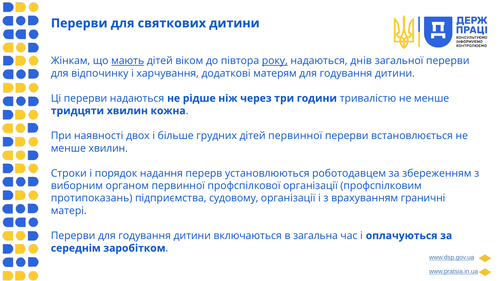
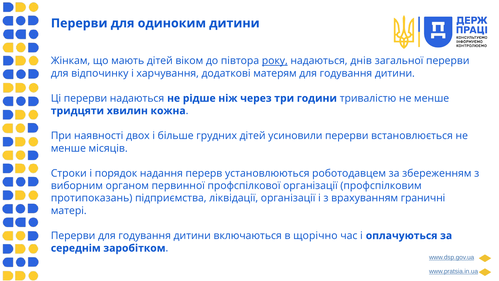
святкових: святкових -> одиноким (172, 23)
мають underline: present -> none (128, 61)
дітей первинної: первинної -> усиновили (295, 136)
менше хвилин: хвилин -> місяців (108, 148)
судовому: судовому -> ліквідації (234, 198)
загальна: загальна -> щорічно (315, 235)
